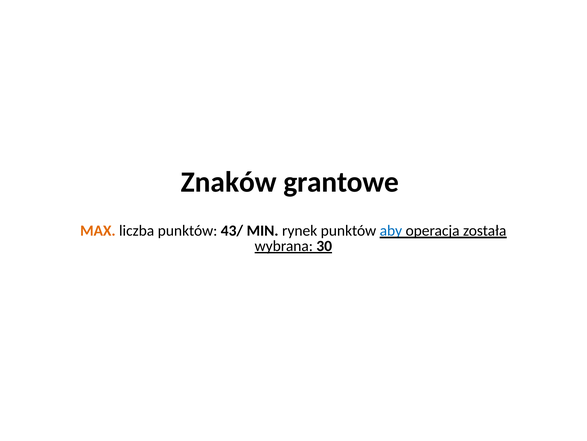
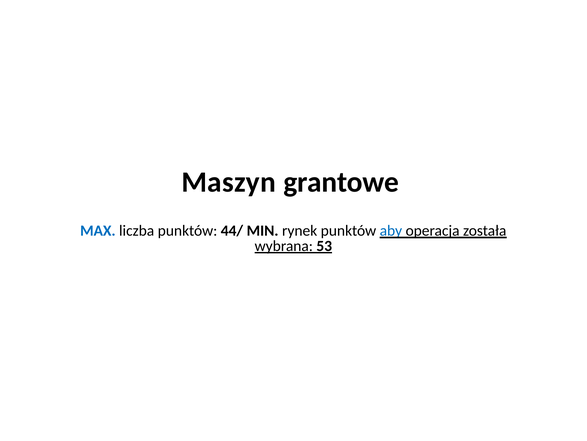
Znaków: Znaków -> Maszyn (229, 182)
MAX colour: orange -> blue (98, 230)
43/: 43/ -> 44/ (232, 230)
30: 30 -> 53 (324, 245)
